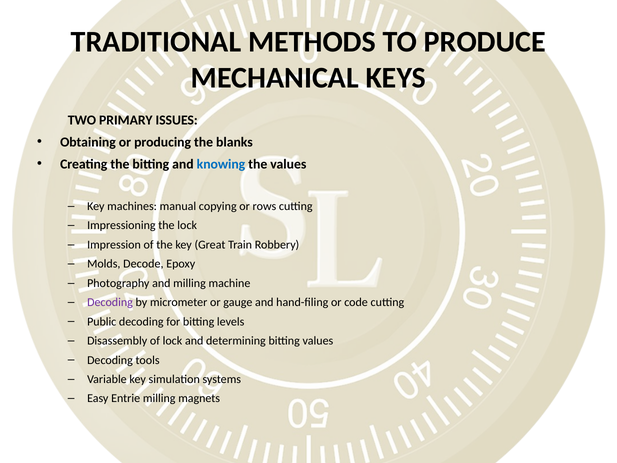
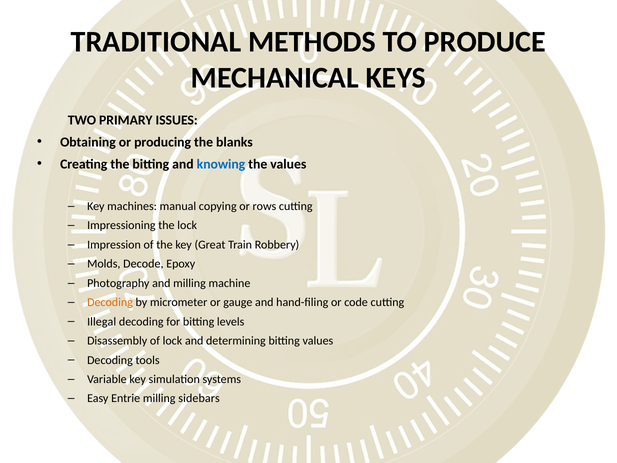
Decoding colour: purple -> orange (110, 302)
Public: Public -> Illegal (102, 321)
magnets: magnets -> sidebars (199, 398)
